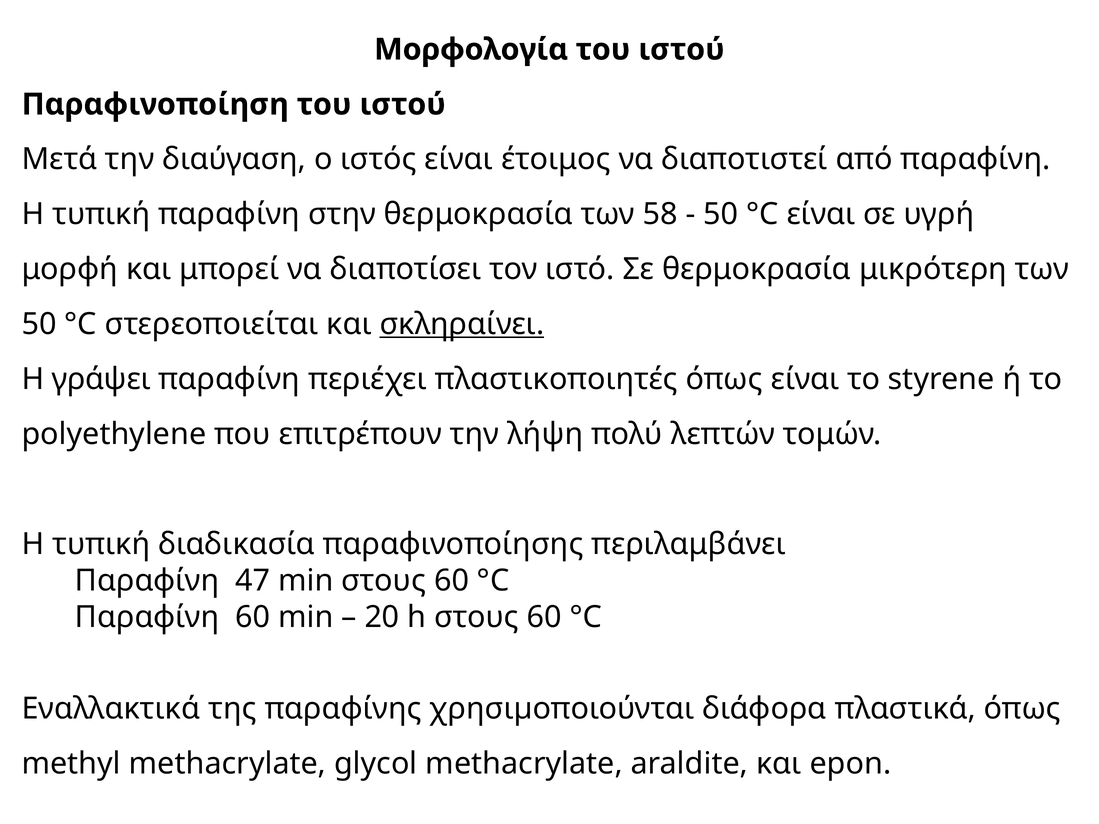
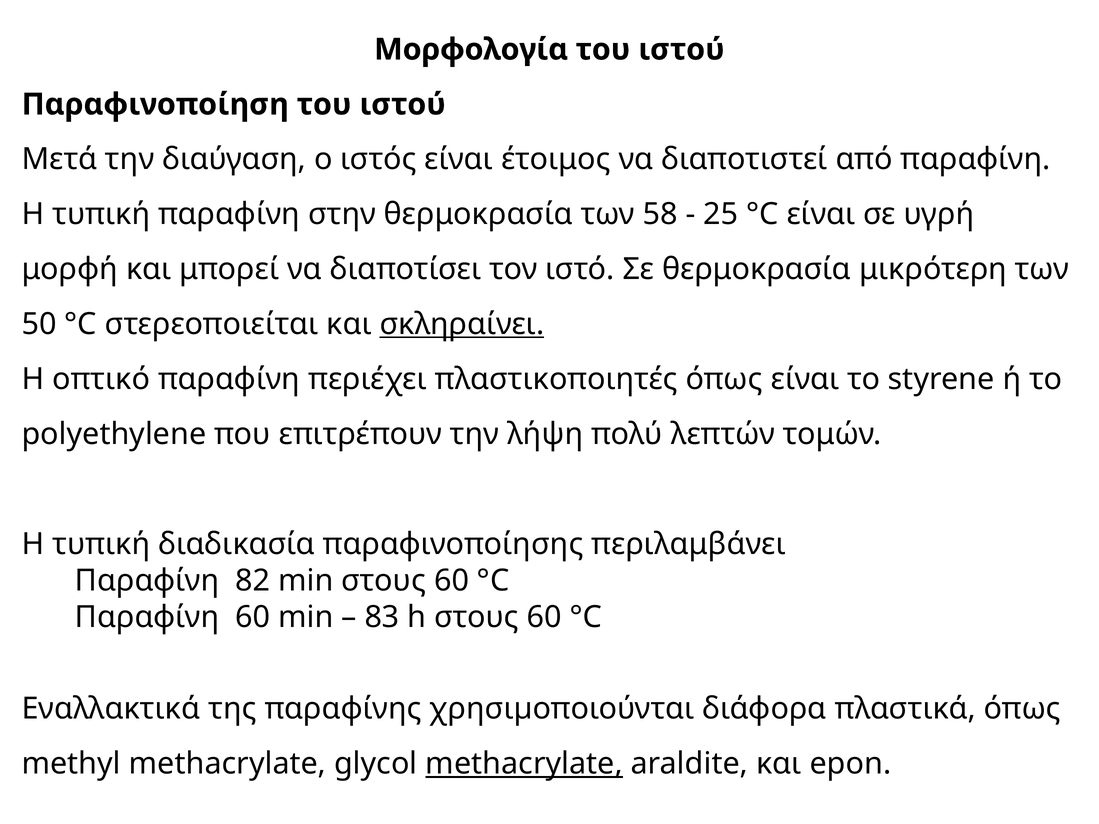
50: 50 -> 25 (721, 214)
γράψει: γράψει -> οπτικό (101, 379)
47: 47 -> 82 (253, 581)
20: 20 -> 83 (382, 617)
methacrylate underline: none -> present (524, 764)
